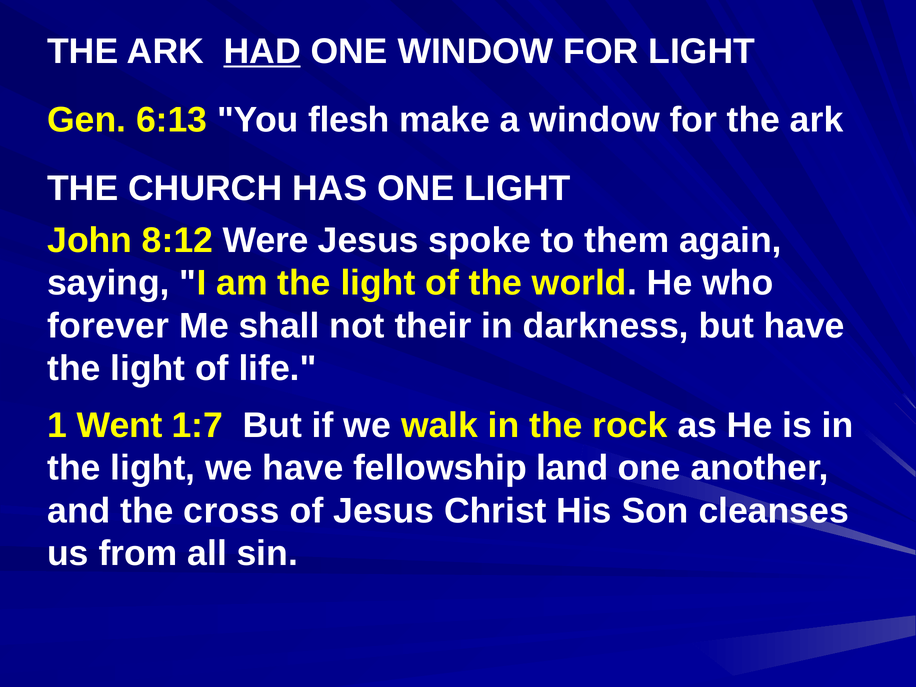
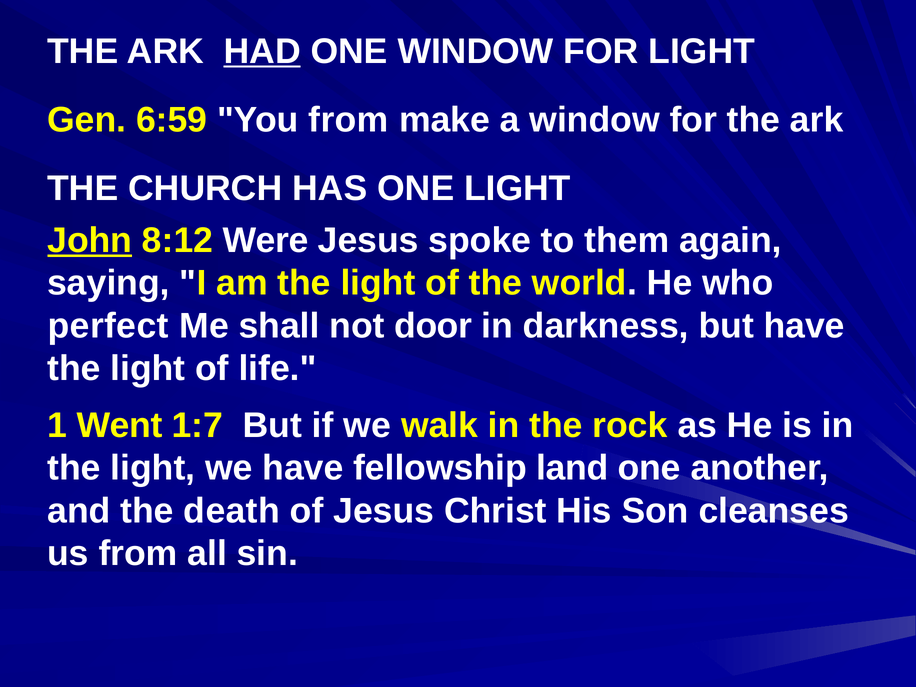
6:13: 6:13 -> 6:59 (172, 120)
You flesh: flesh -> from (349, 120)
John underline: none -> present (90, 240)
forever: forever -> perfect (108, 326)
their: their -> door (433, 326)
cross: cross -> death (232, 511)
